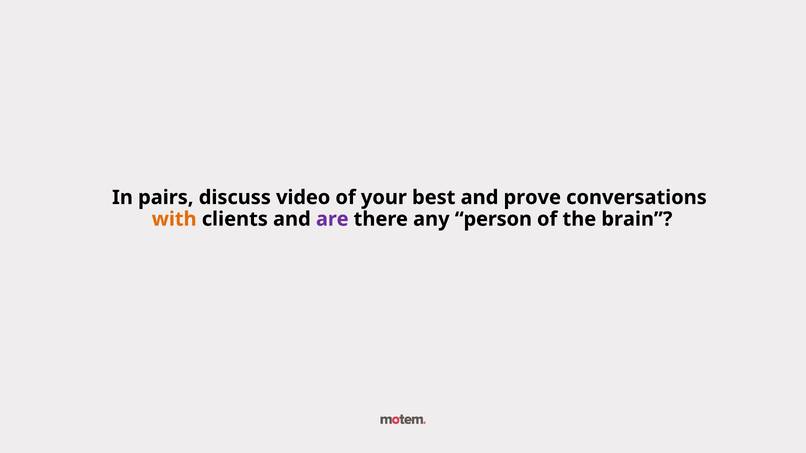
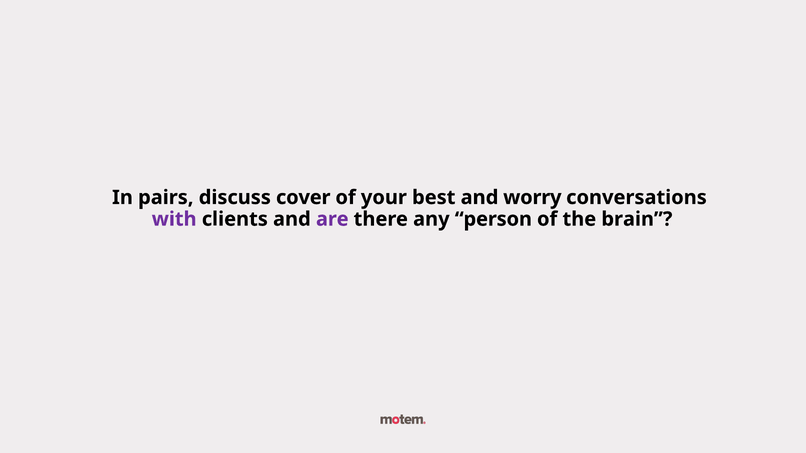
video: video -> cover (303, 198)
prove: prove -> worry (532, 198)
with colour: orange -> purple (174, 219)
